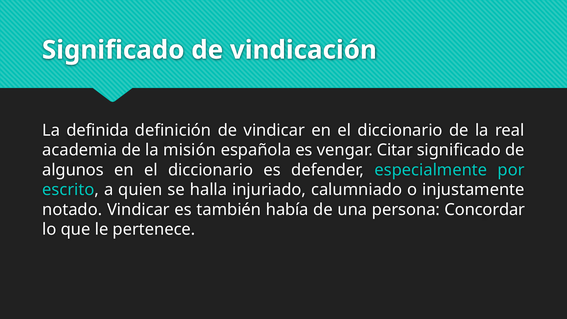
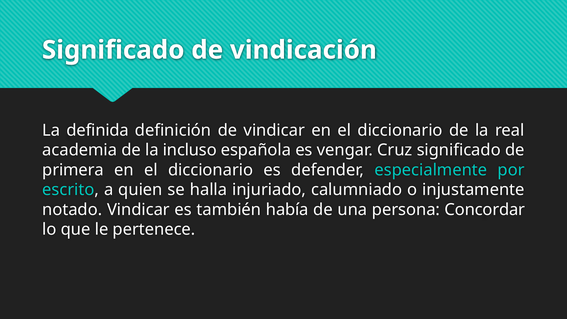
misión: misión -> incluso (190, 150)
Citar: Citar -> Cruz (395, 150)
algunos: algunos -> primera (73, 170)
